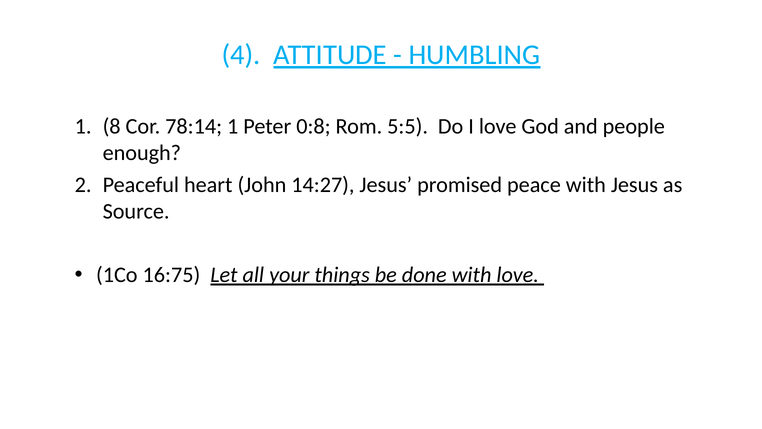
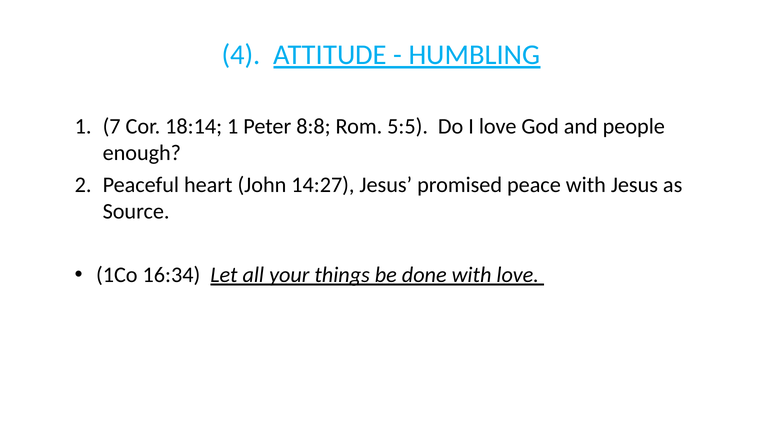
8: 8 -> 7 (112, 126)
78:14: 78:14 -> 18:14 (194, 126)
0:8: 0:8 -> 8:8 (313, 126)
16:75: 16:75 -> 16:34 (171, 275)
